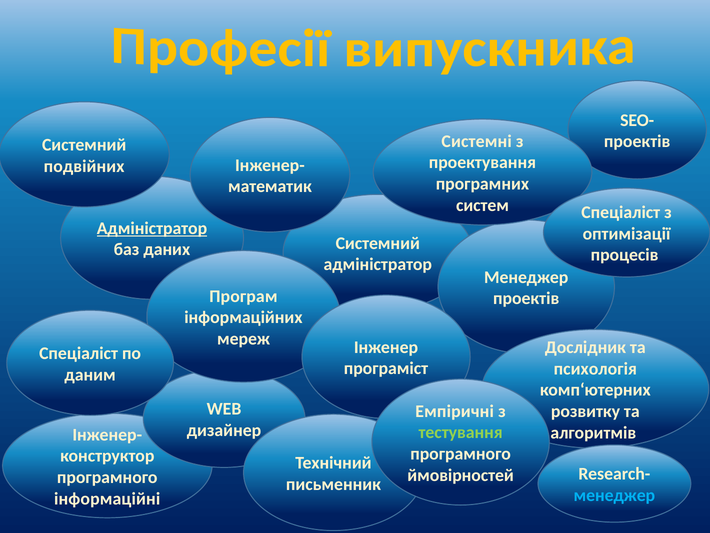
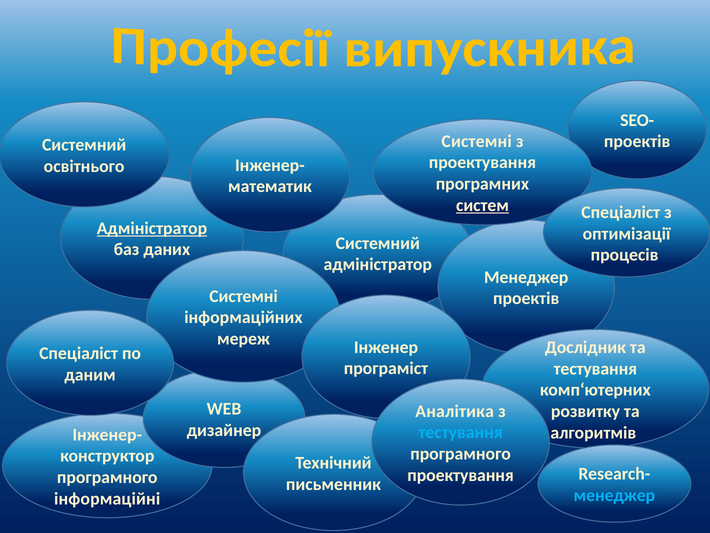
подвійних: подвійних -> освітнього (84, 166)
систем underline: none -> present (483, 205)
Програм: Програм -> Системні (244, 296)
психологія: психологія -> тестування (595, 368)
Емпіричні: Емпіричні -> Аналітика (455, 411)
тестування colour: light green -> light blue (461, 432)
ймовірностей: ймовірностей -> проектування (461, 475)
